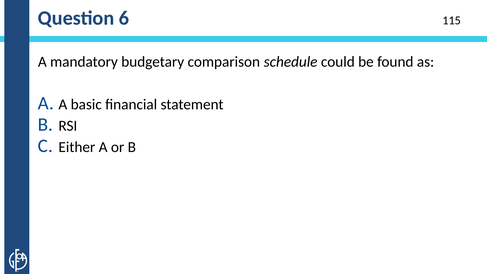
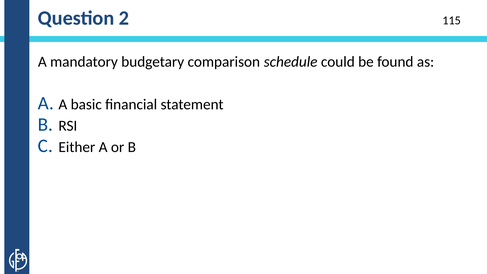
6: 6 -> 2 (124, 18)
